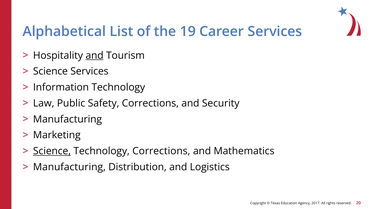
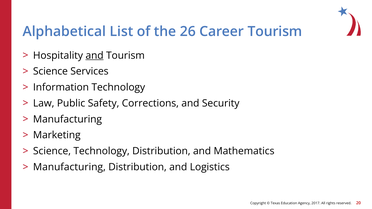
19: 19 -> 26 (188, 32)
Career Services: Services -> Tourism (275, 32)
Science underline: present -> none (52, 151)
Technology Corrections: Corrections -> Distribution (161, 151)
